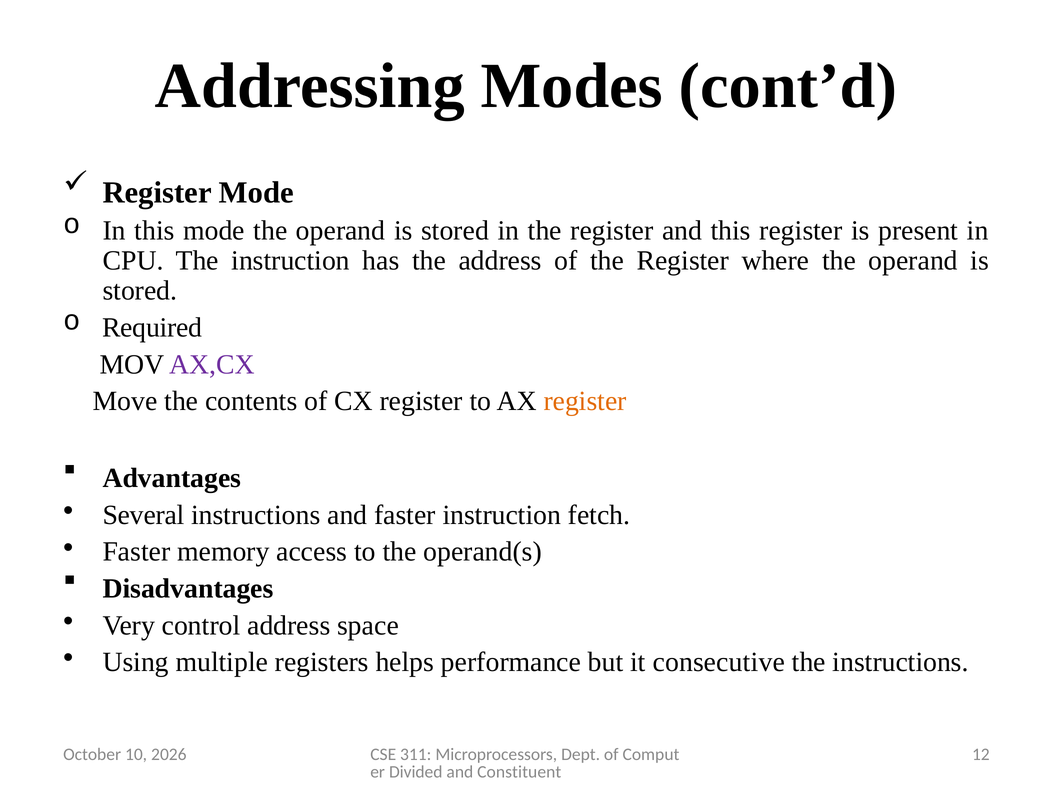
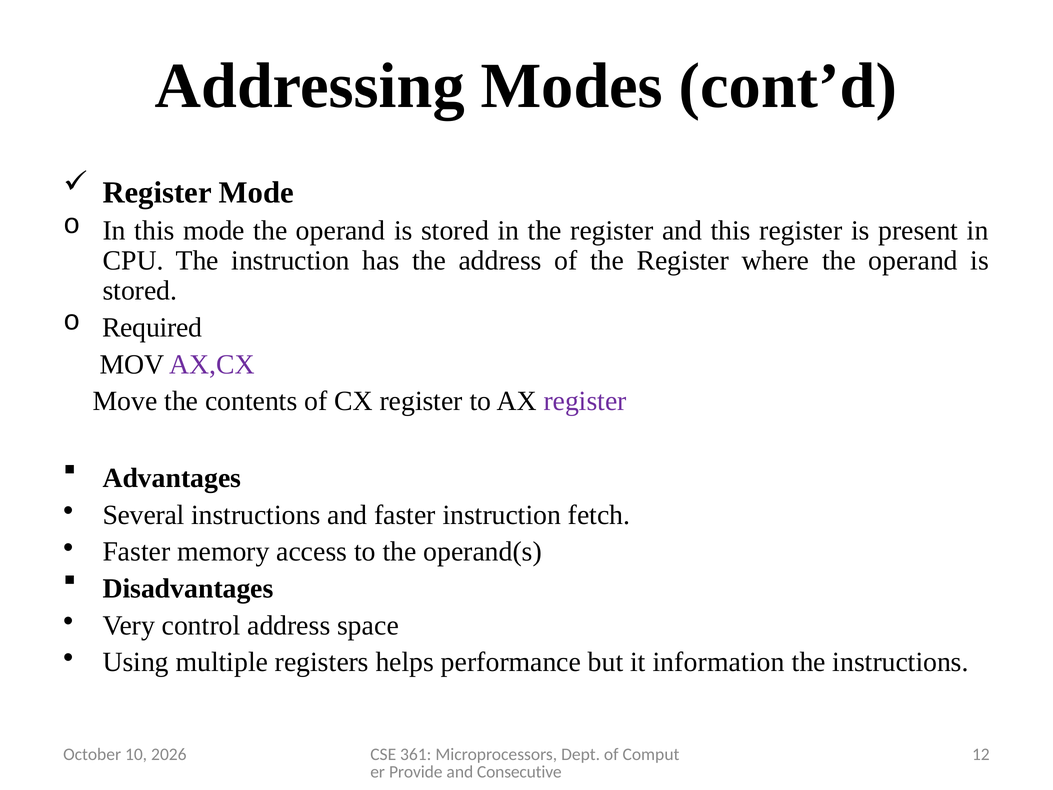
register colour: orange -> purple (585, 401)
consecutive: consecutive -> information (719, 662)
311: 311 -> 361 (416, 754)
Divided: Divided -> Provide (416, 772)
Constituent: Constituent -> Consecutive (519, 772)
